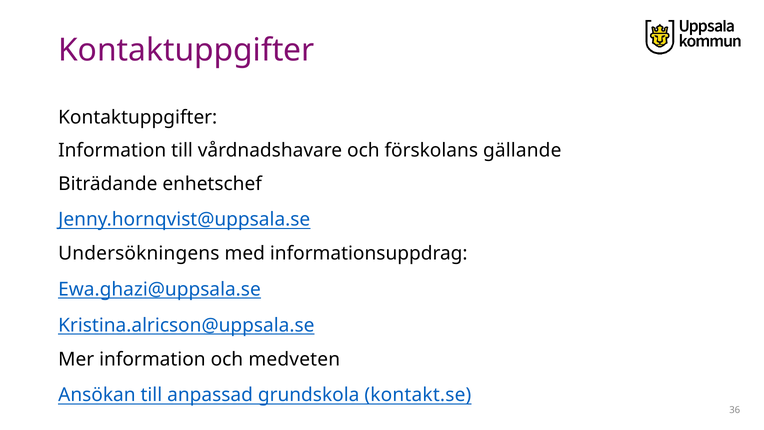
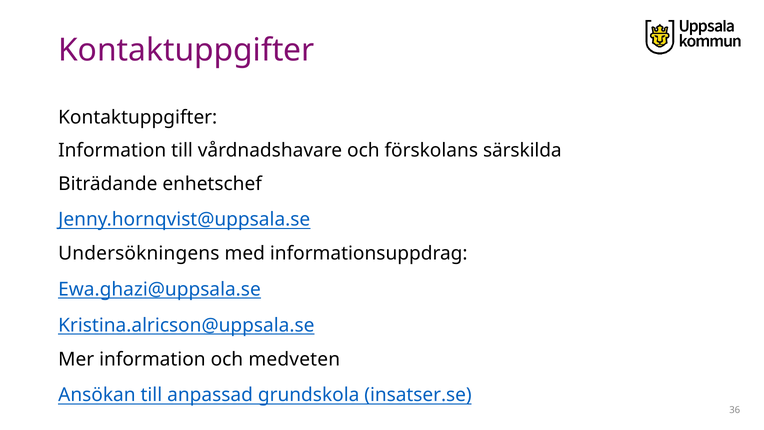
gällande: gällande -> särskilda (522, 151)
kontakt.se: kontakt.se -> insatser.se (418, 395)
